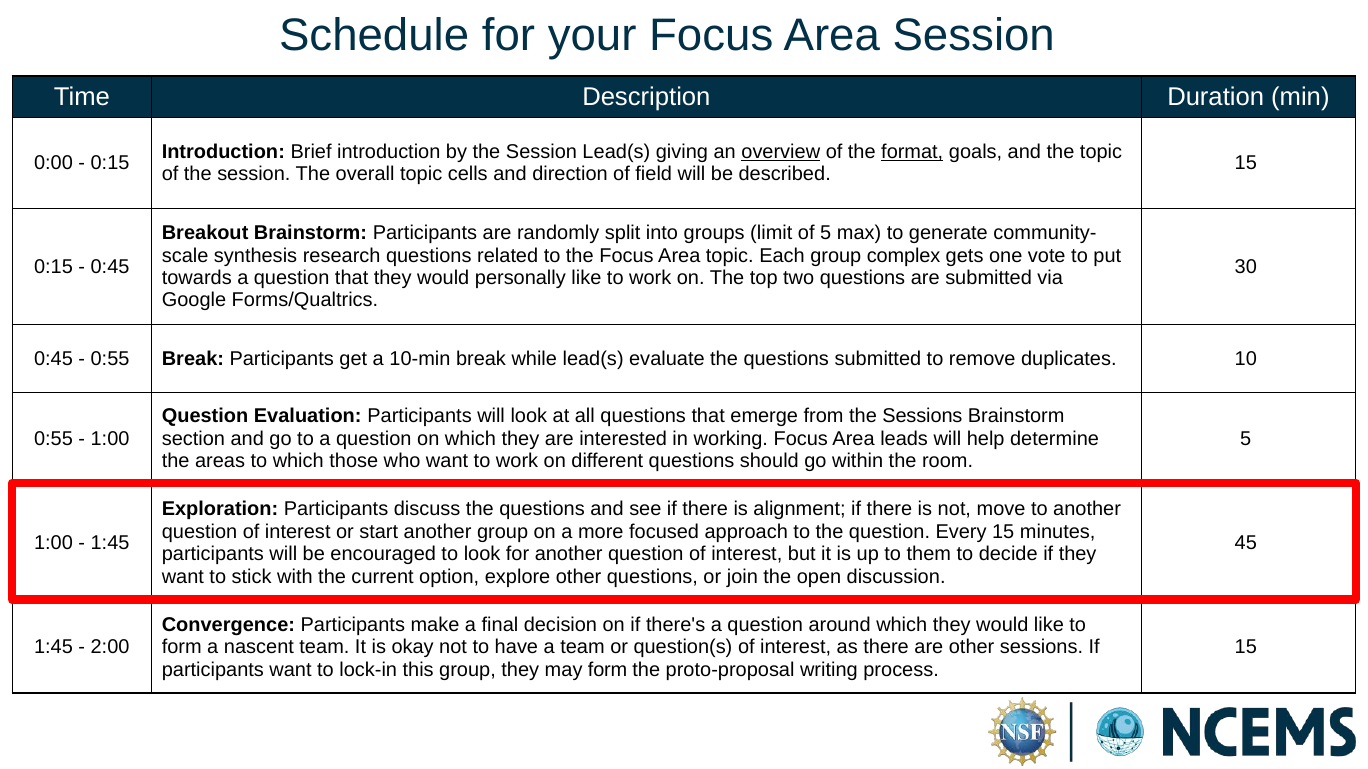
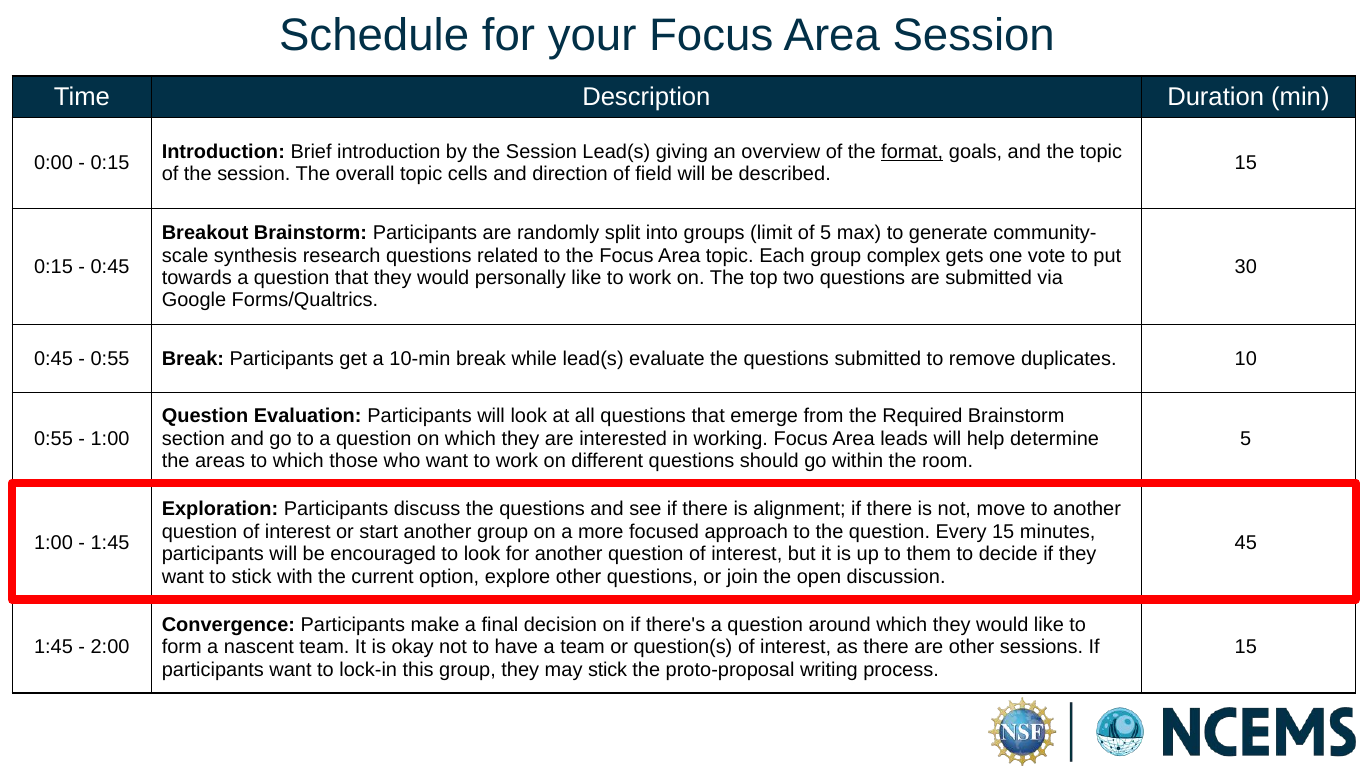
overview underline: present -> none (781, 152)
the Sessions: Sessions -> Required (922, 416)
may form: form -> stick (608, 670)
